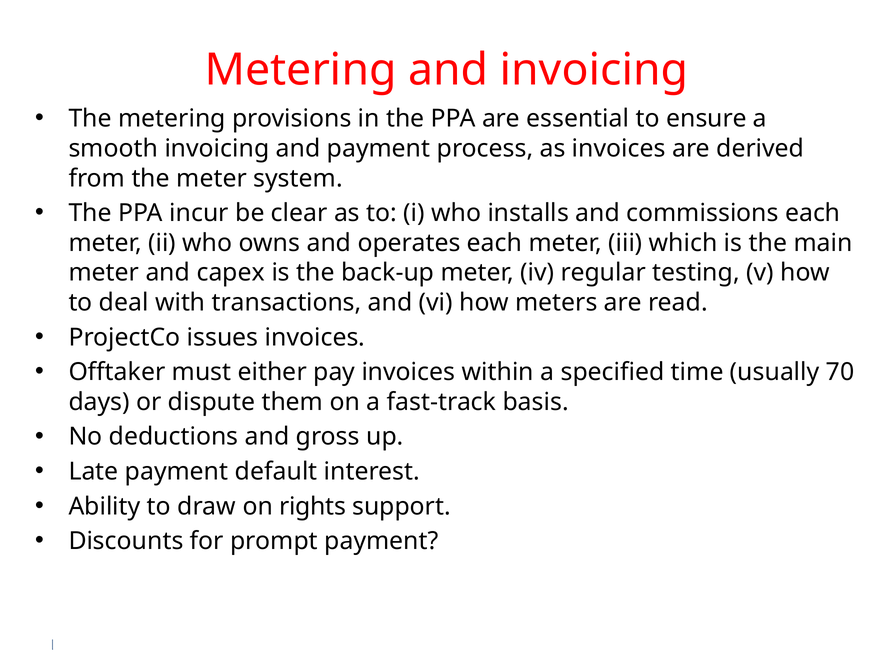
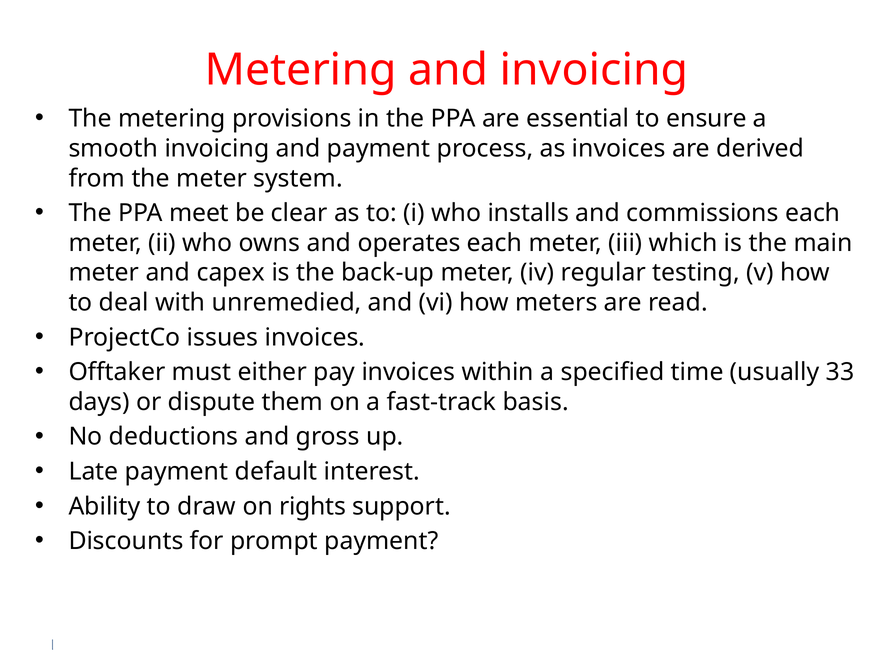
incur: incur -> meet (199, 213)
transactions: transactions -> unremedied (287, 302)
70: 70 -> 33 (840, 372)
